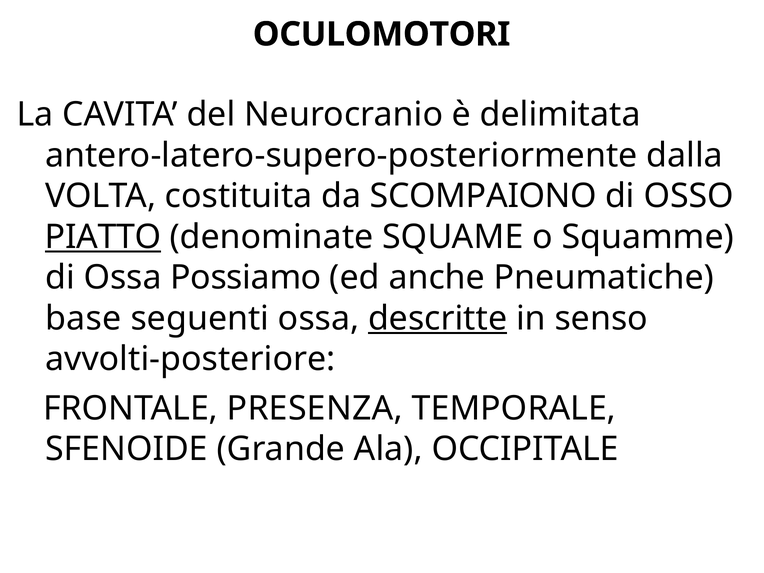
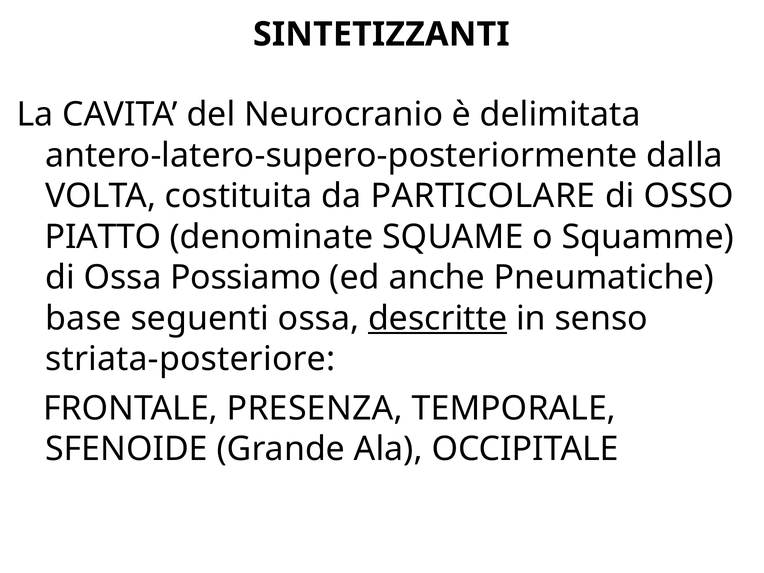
OCULOMOTORI: OCULOMOTORI -> SINTETIZZANTI (381, 34)
SCOMPAIONO: SCOMPAIONO -> PARTICOLARE (483, 196)
PIATTO underline: present -> none (103, 237)
avvolti-posteriore: avvolti-posteriore -> striata-posteriore (190, 359)
